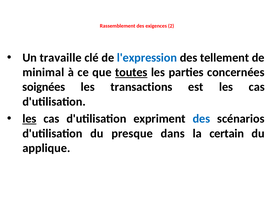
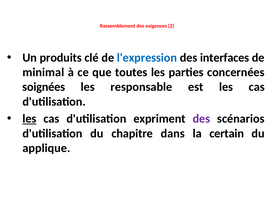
travaille: travaille -> produits (61, 57)
tellement: tellement -> interfaces (225, 57)
toutes underline: present -> none (131, 72)
transactions: transactions -> responsable (141, 87)
des colour: blue -> purple (201, 118)
presque: presque -> chapitre (132, 133)
